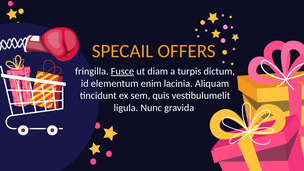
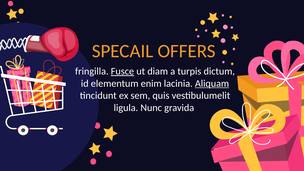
Aliquam underline: none -> present (212, 83)
